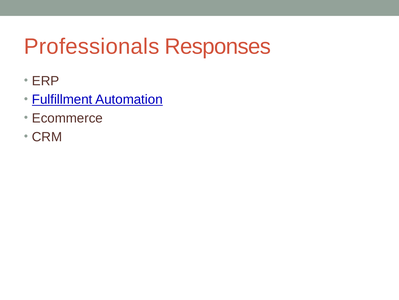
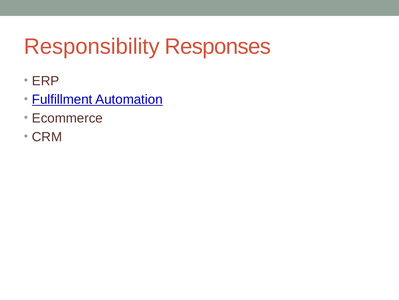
Professionals: Professionals -> Responsibility (92, 46)
